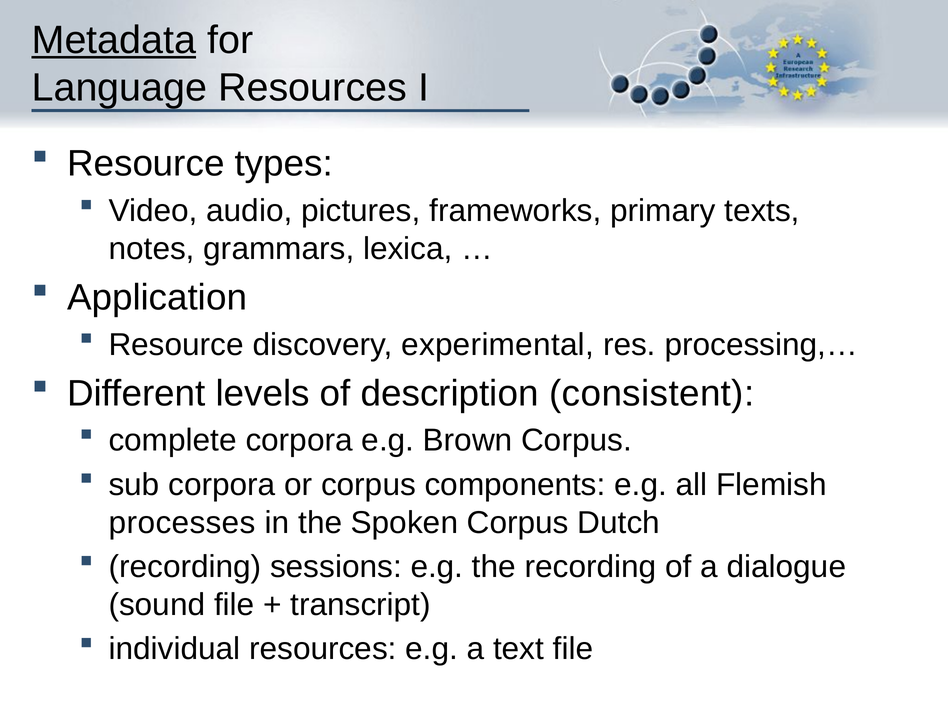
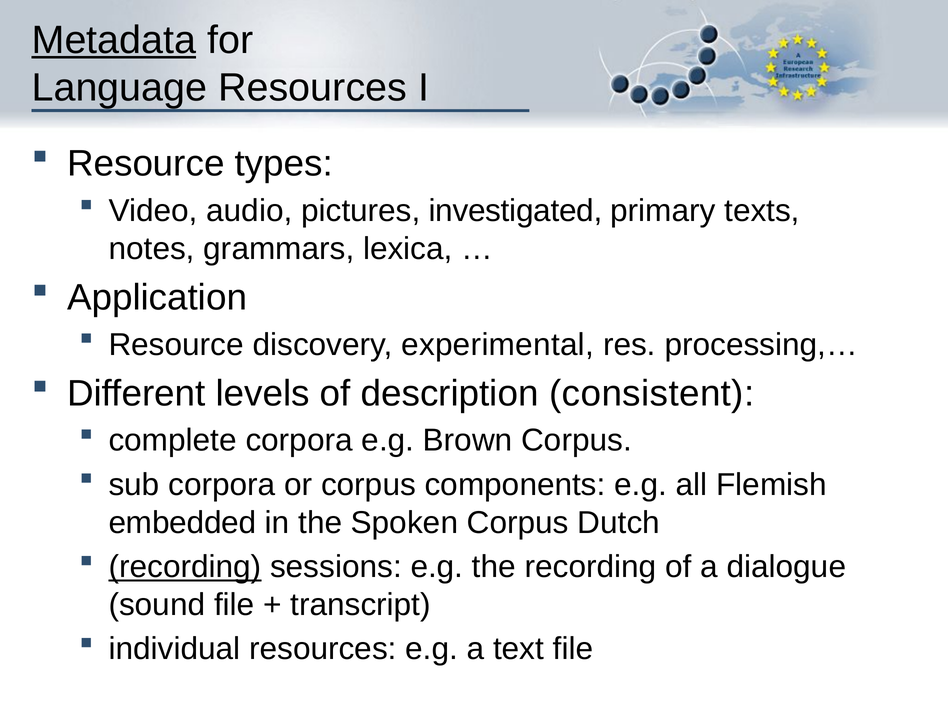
frameworks: frameworks -> investigated (516, 211)
processes: processes -> embedded (182, 523)
recording underline: none -> present (185, 567)
